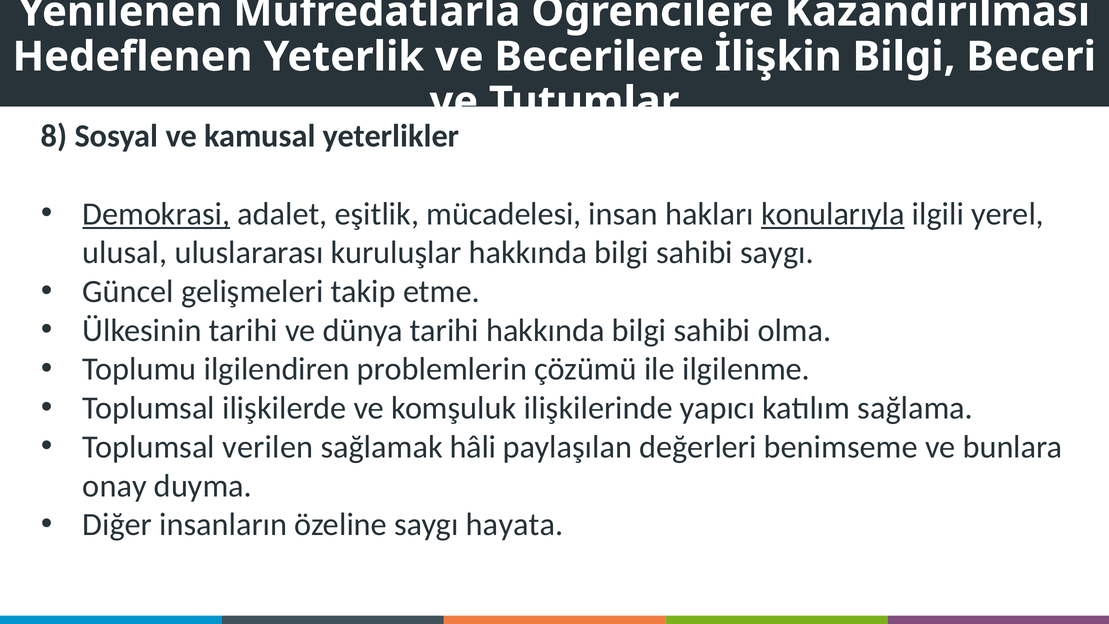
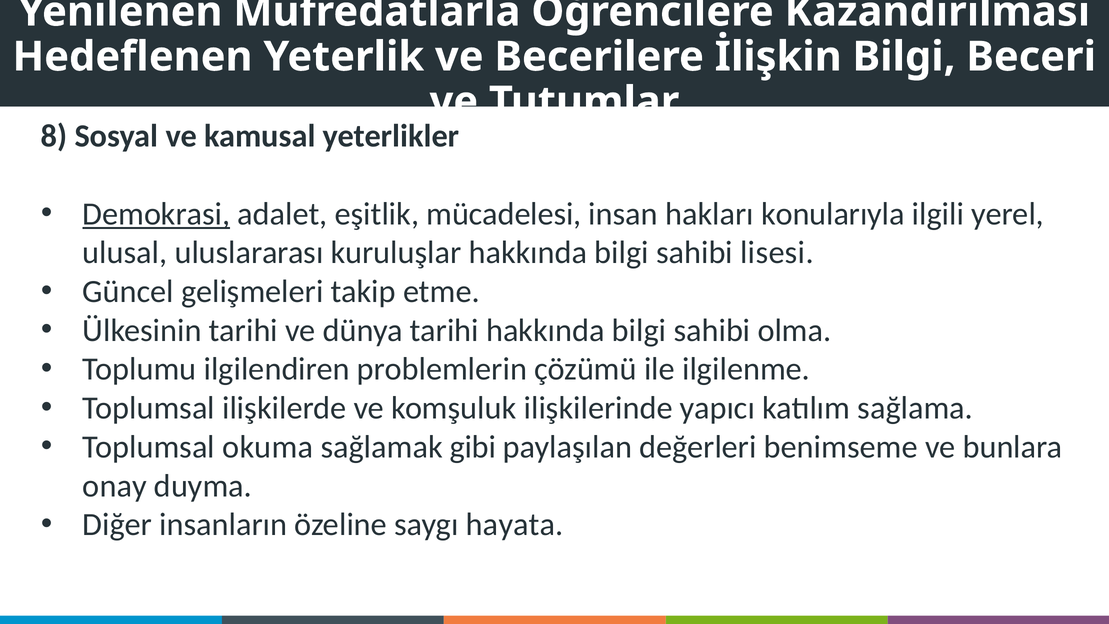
konularıyla underline: present -> none (833, 214)
sahibi saygı: saygı -> lisesi (777, 253)
verilen: verilen -> okuma (268, 447)
hâli: hâli -> gibi (473, 447)
